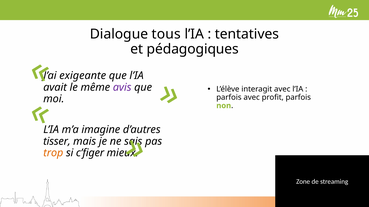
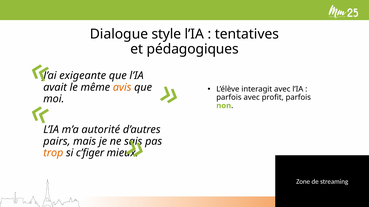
tous: tous -> style (166, 34)
avis colour: purple -> orange (122, 88)
imagine: imagine -> autorité (101, 130)
tisser: tisser -> pairs (57, 142)
